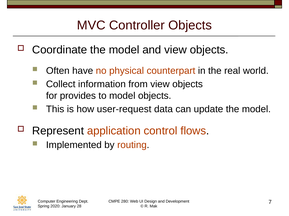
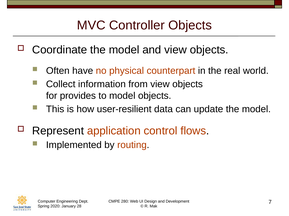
user-request: user-request -> user-resilient (124, 110)
